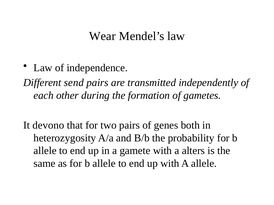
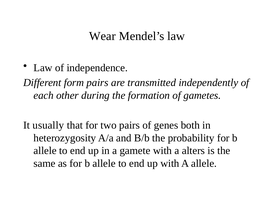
send: send -> form (74, 83)
devono: devono -> usually (48, 125)
